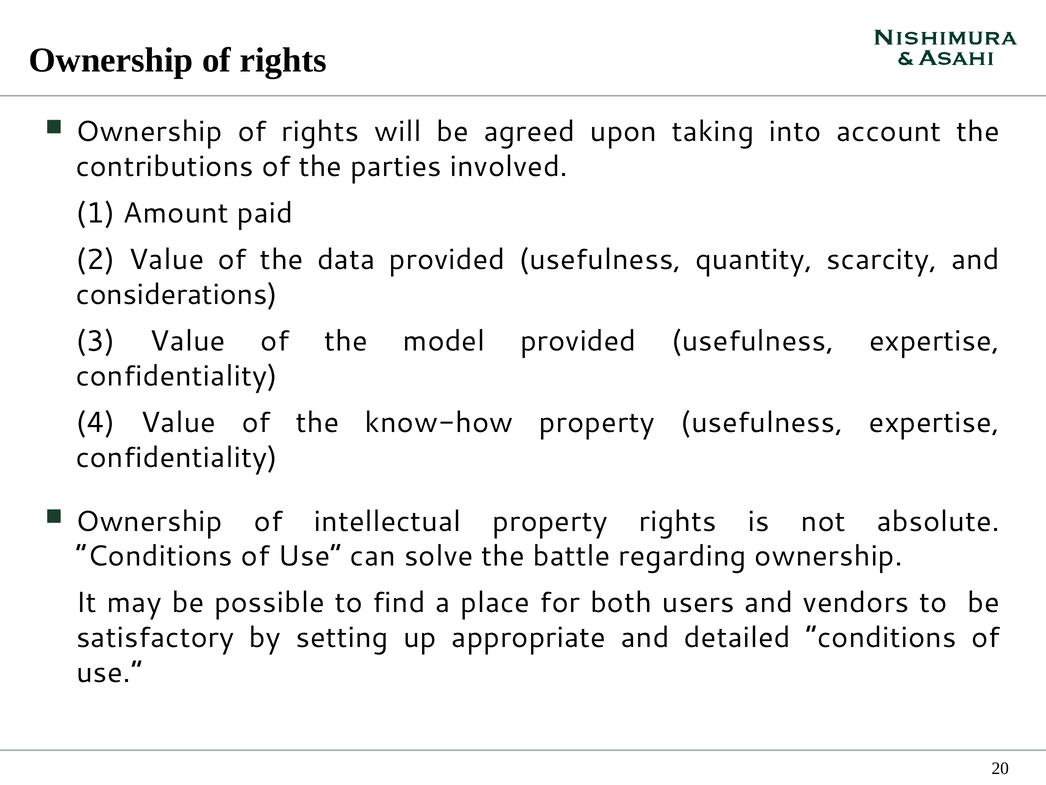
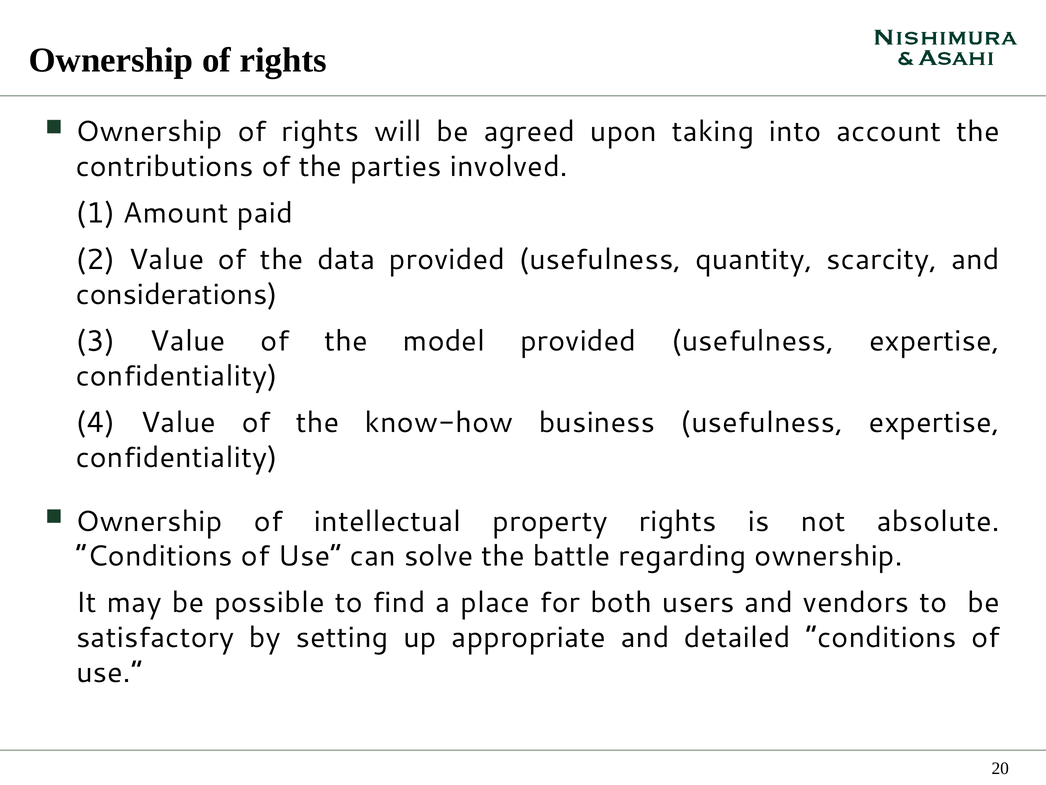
know-how property: property -> business (597, 422)
